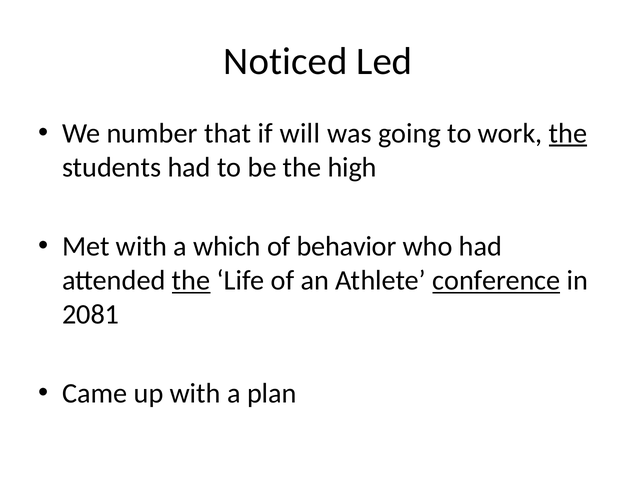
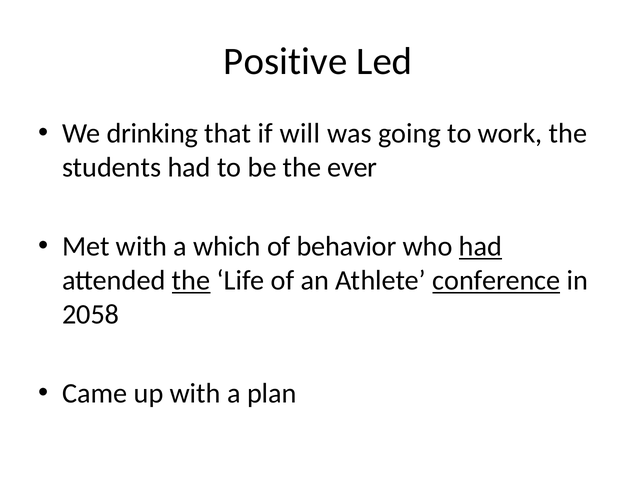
Noticed: Noticed -> Positive (285, 62)
number: number -> drinking (152, 133)
the underline: present -> none (568, 133)
high: high -> ever (352, 167)
had underline: none -> present (480, 247)
2081: 2081 -> 2058 (91, 314)
